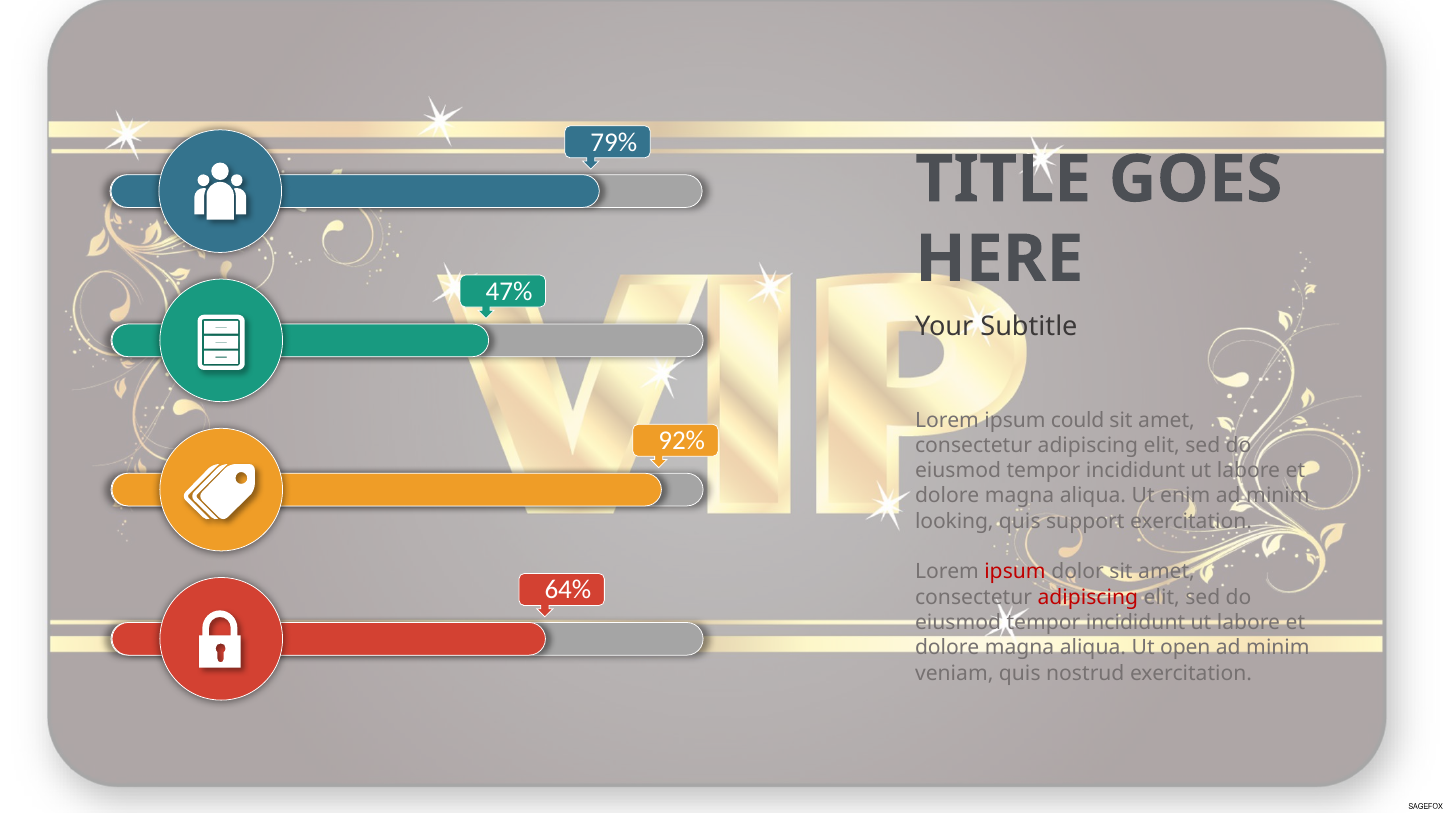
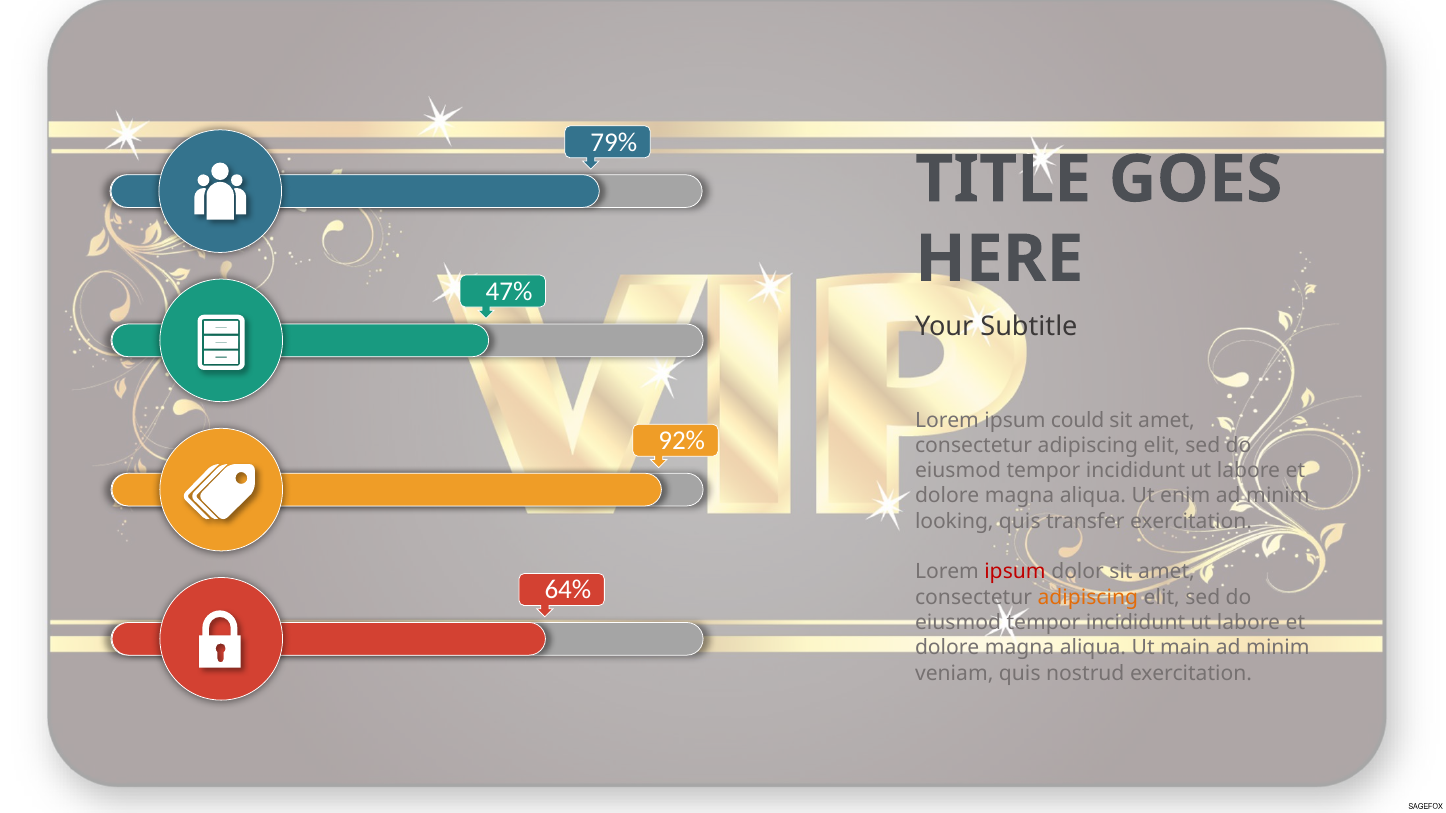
support: support -> transfer (1085, 522)
adipiscing colour: red -> orange (1088, 598)
open: open -> main (1185, 648)
